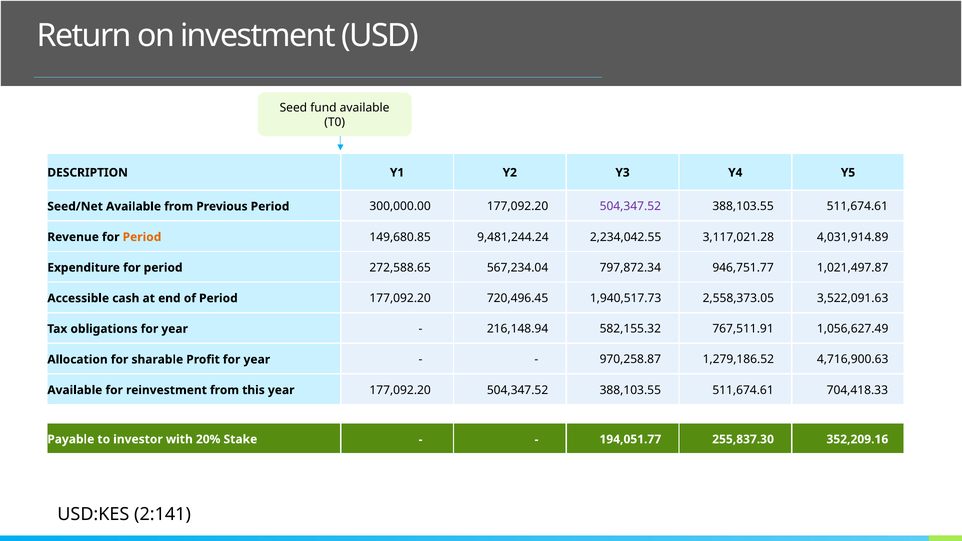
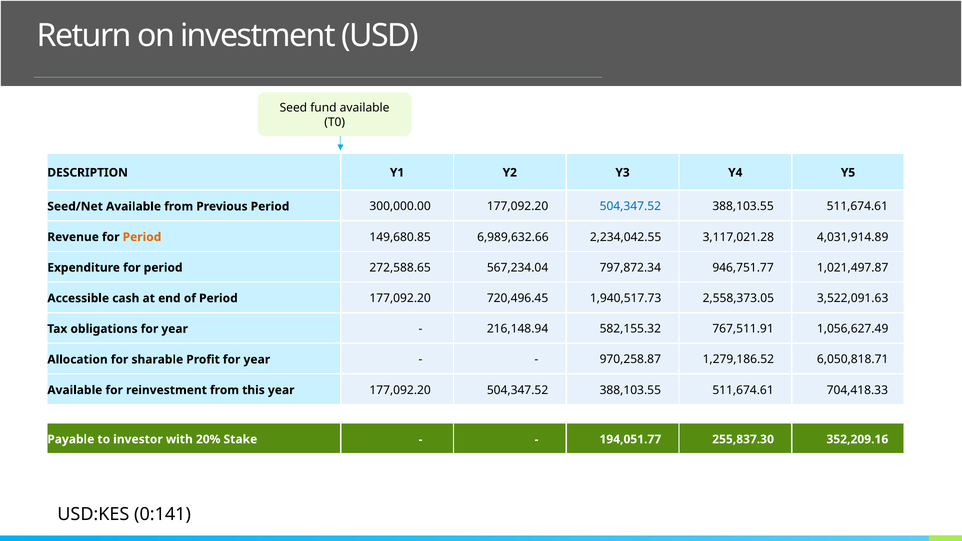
504,347.52 colour: purple -> blue (630, 206)
9,481,244.24: 9,481,244.24 -> 6,989,632.66 (513, 237)
4,716,900.63: 4,716,900.63 -> 6,050,818.71 (853, 360)
2:141: 2:141 -> 0:141 (163, 515)
